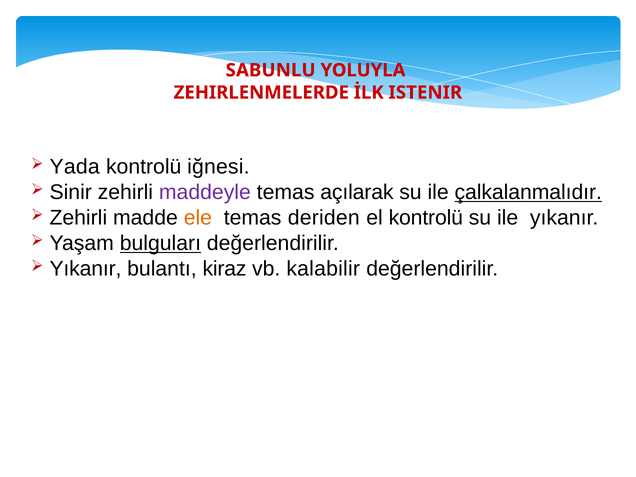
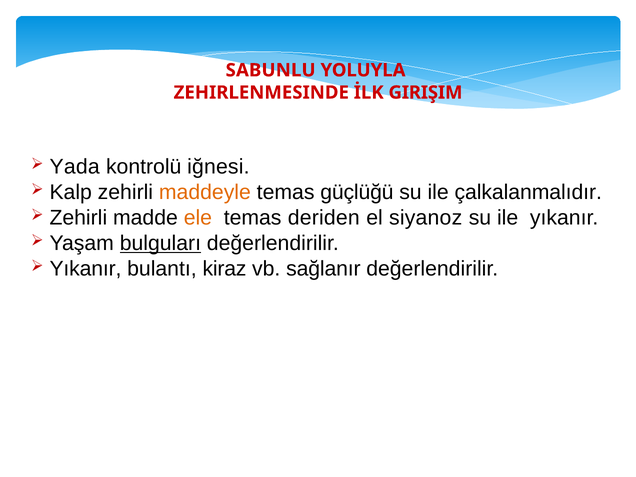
ZEHIRLENMELERDE: ZEHIRLENMELERDE -> ZEHIRLENMESINDE (261, 93)
ISTENIR: ISTENIR -> GIRIŞIM (425, 93)
Sinir: Sinir -> Kalp (71, 192)
maddeyle colour: purple -> orange (205, 192)
açılarak: açılarak -> güçlüğü (357, 192)
çalkalanmalıdır underline: present -> none (528, 192)
el kontrolü: kontrolü -> siyanoz (426, 218)
kalabilir: kalabilir -> sağlanır (323, 269)
